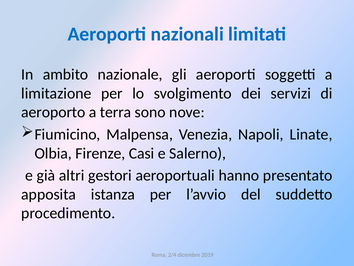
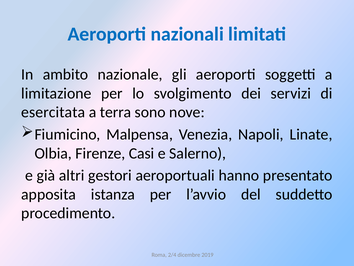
aeroporto: aeroporto -> esercitata (53, 112)
